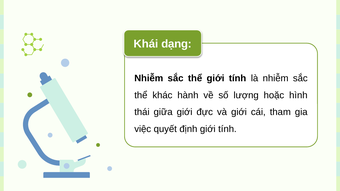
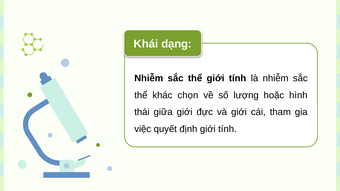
hành: hành -> chọn (188, 95)
